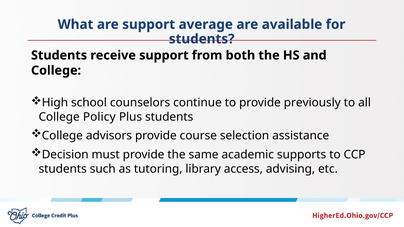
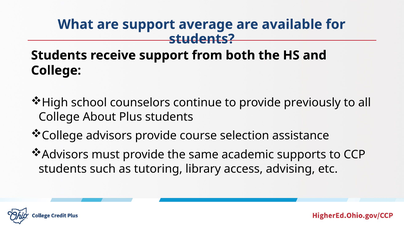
Policy: Policy -> About (99, 117)
Decision: Decision -> Advisors (65, 155)
